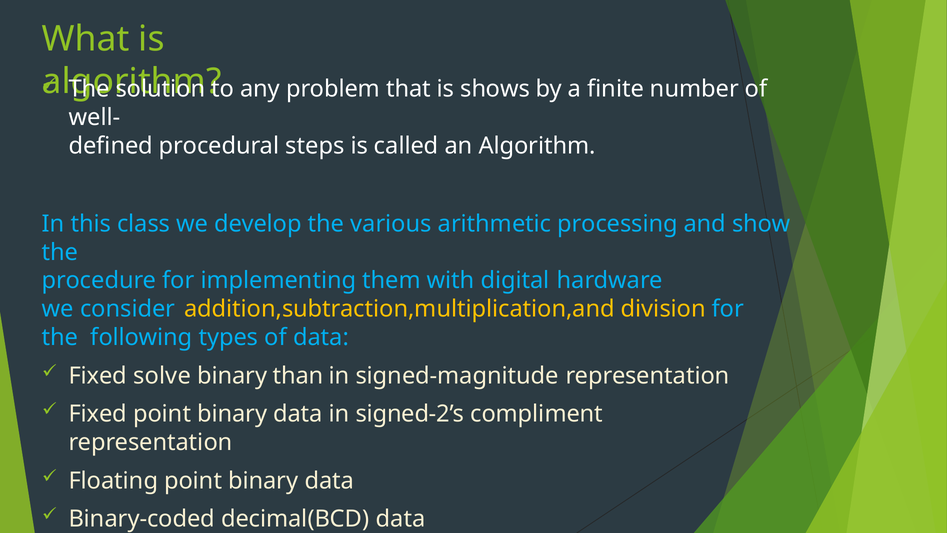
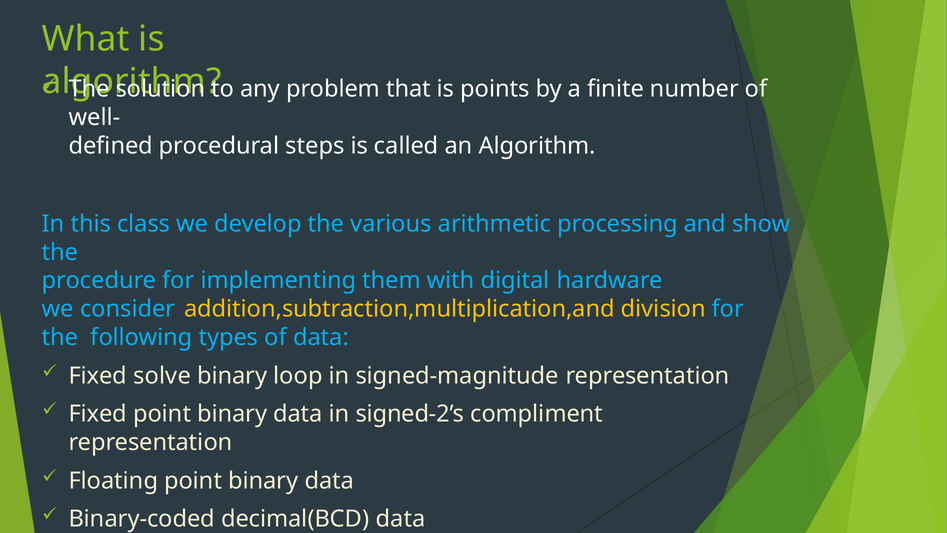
shows: shows -> points (495, 89)
than: than -> loop (298, 375)
